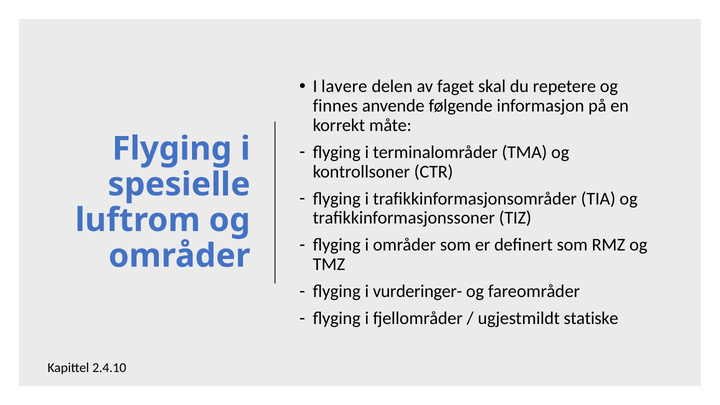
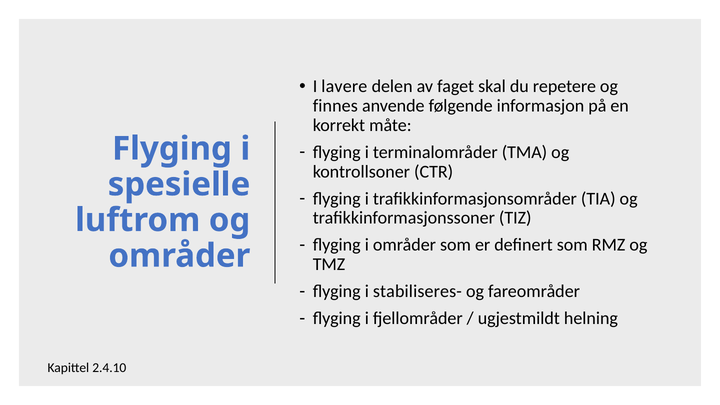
vurderinger-: vurderinger- -> stabiliseres- (417, 291)
statiske: statiske -> helning (591, 318)
